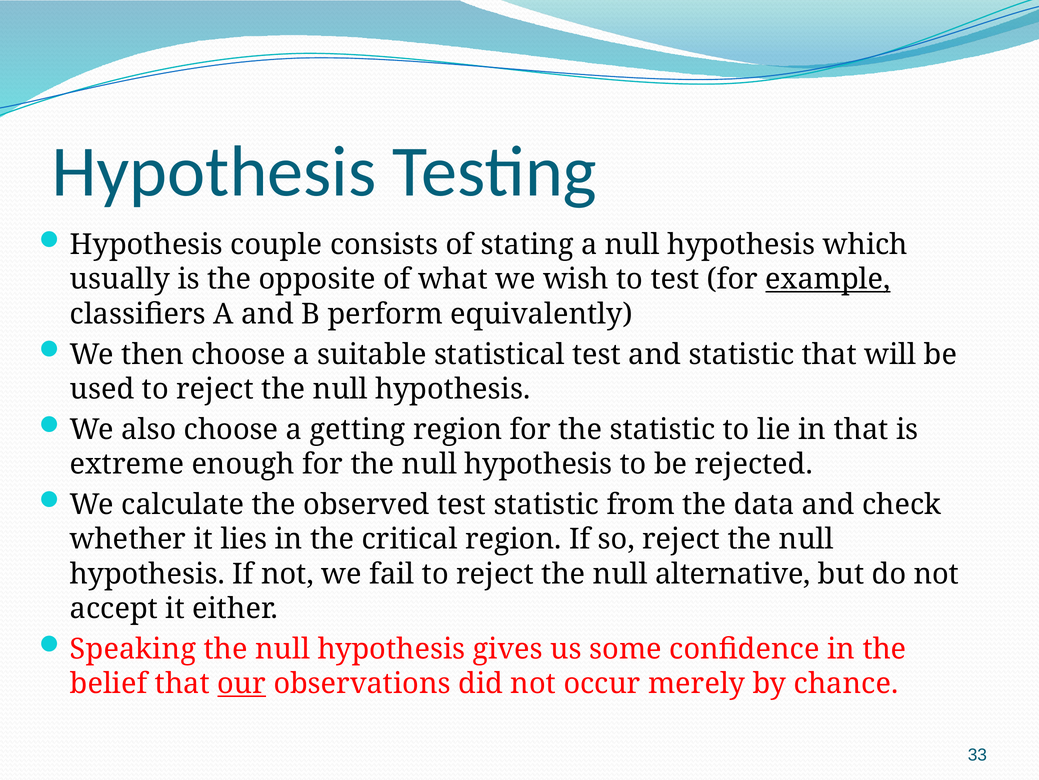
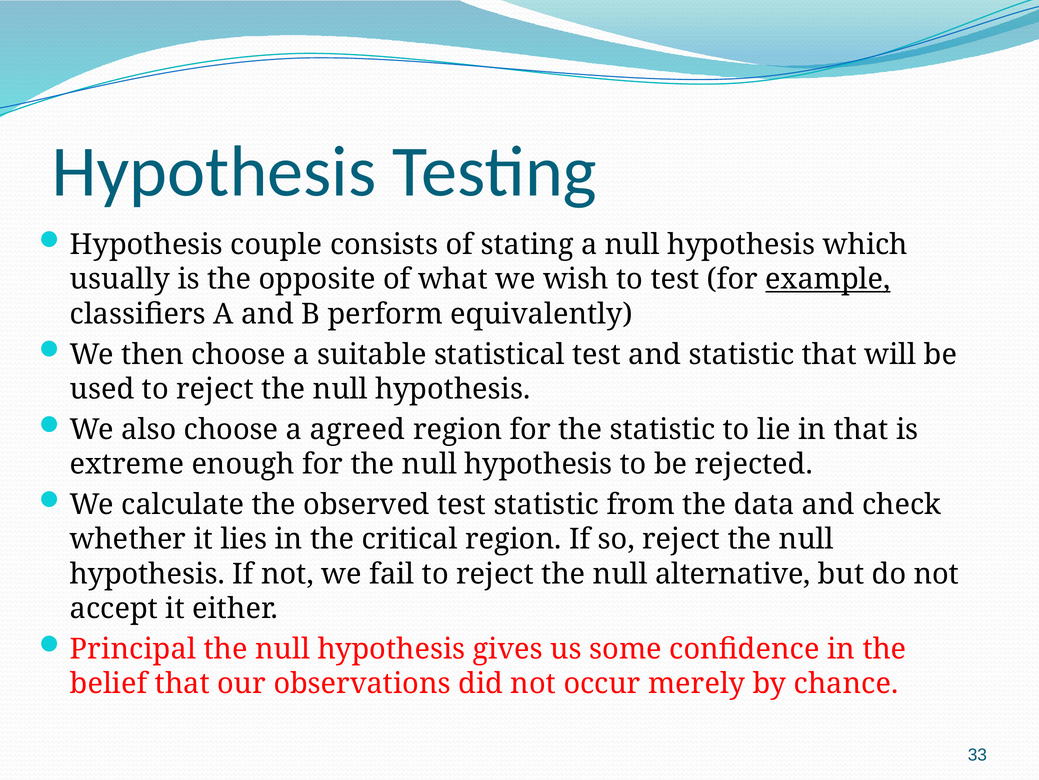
getting: getting -> agreed (357, 429)
Speaking: Speaking -> Principal (133, 649)
our underline: present -> none (242, 683)
